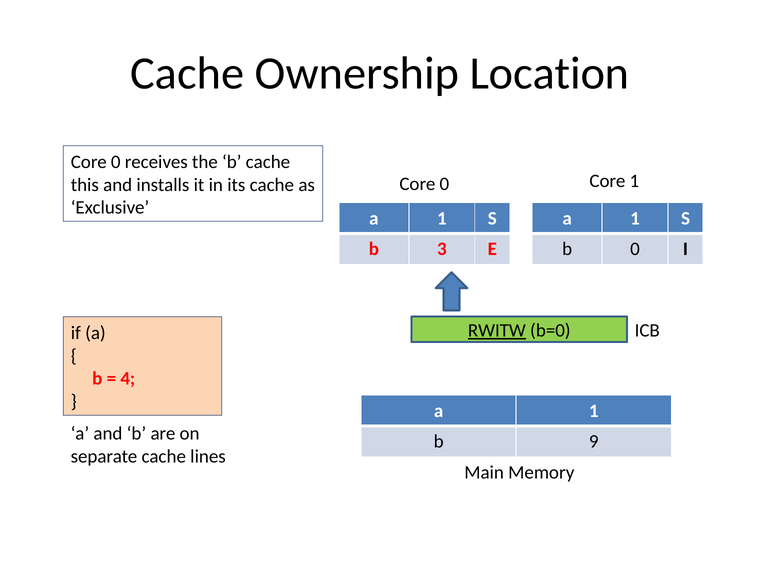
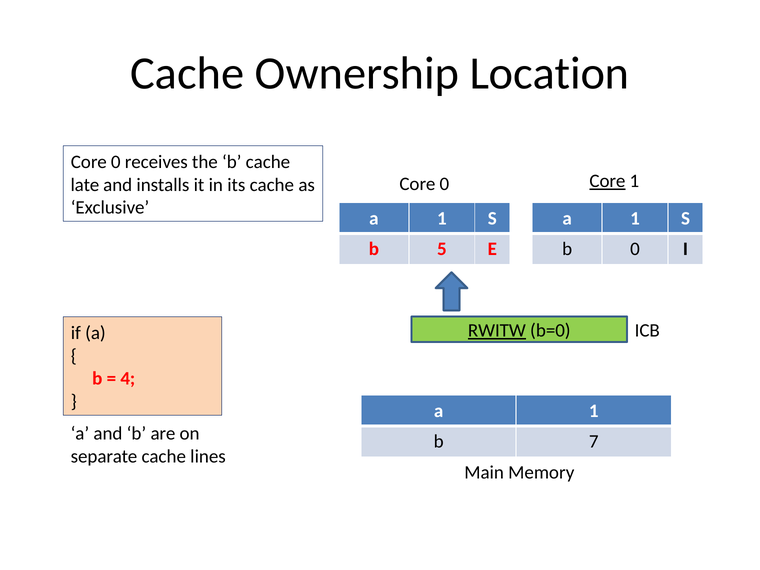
Core underline: none -> present (607, 181)
this: this -> late (85, 185)
3: 3 -> 5 (442, 249)
9: 9 -> 7 (594, 442)
